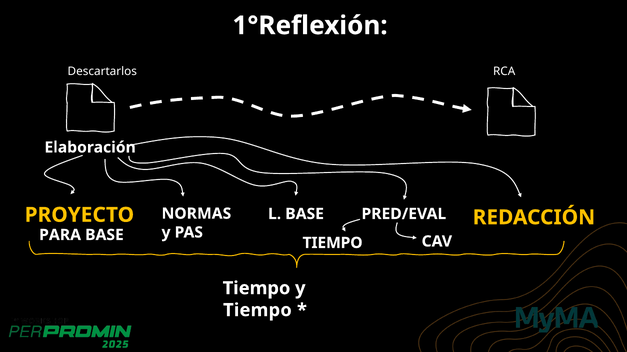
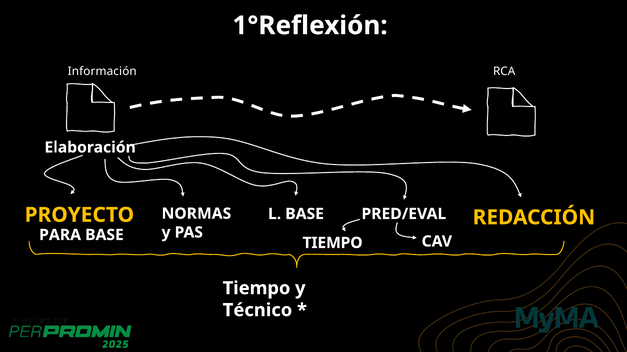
Descartarlos: Descartarlos -> Información (102, 72)
Tiempo: Tiempo -> Técnico (257, 311)
